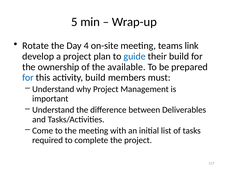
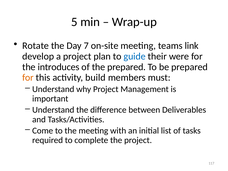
4: 4 -> 7 (86, 46)
their build: build -> were (179, 56)
ownership: ownership -> introduces (59, 67)
the available: available -> prepared (127, 67)
for colour: blue -> orange (28, 78)
